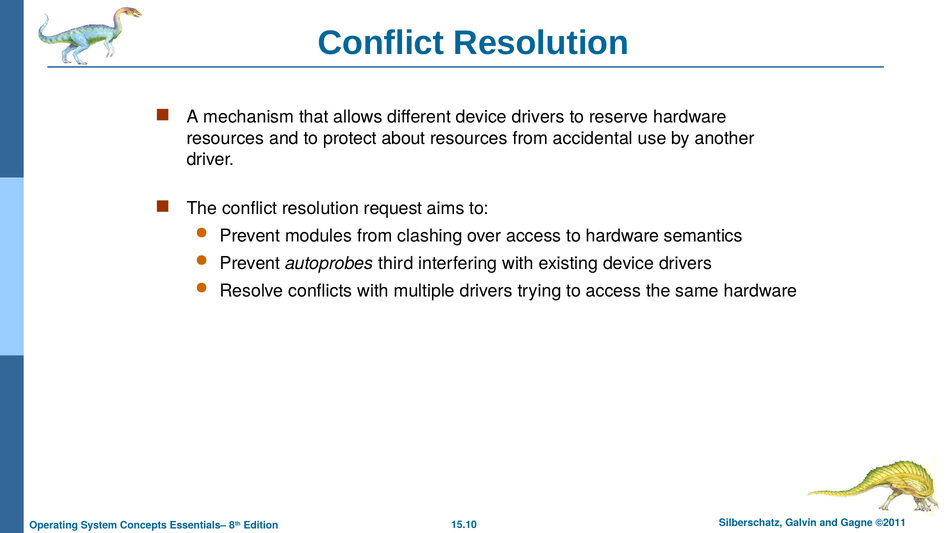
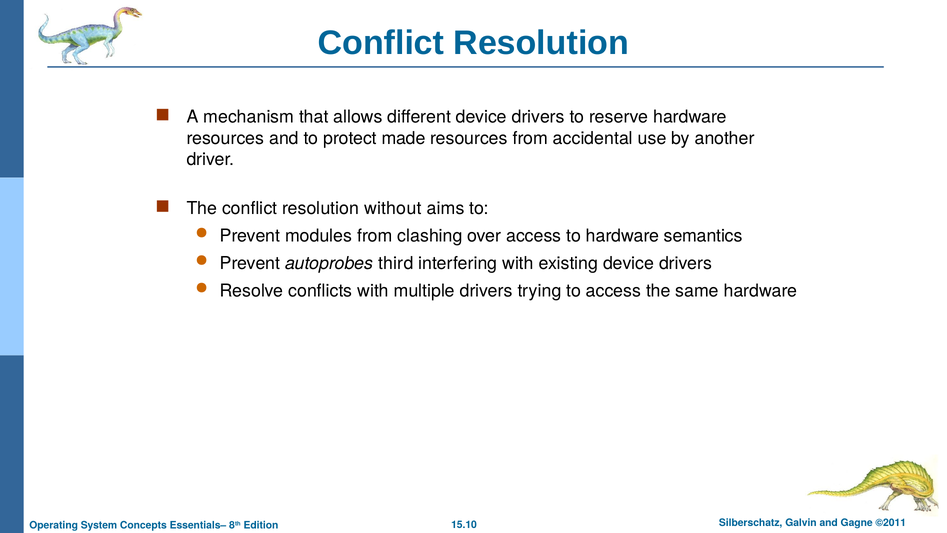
about: about -> made (404, 138)
request: request -> without (393, 208)
